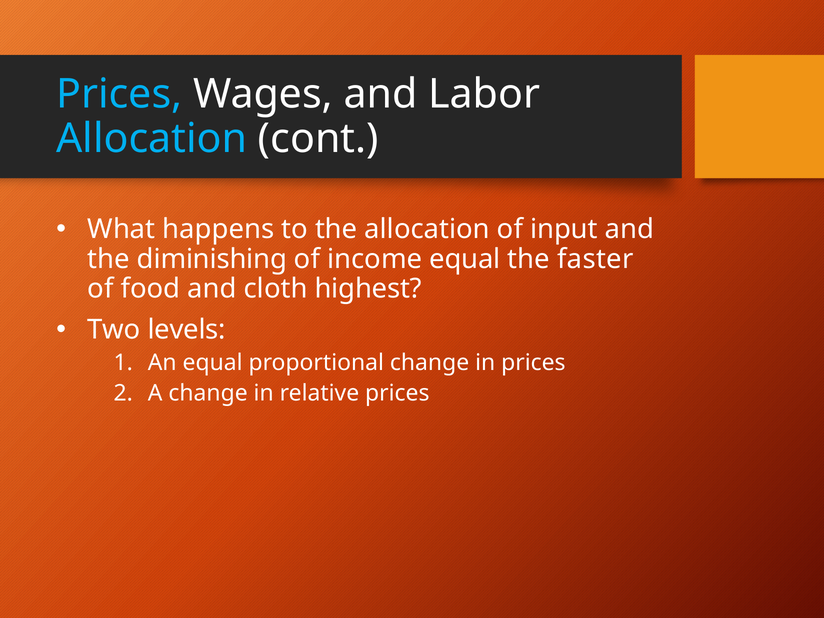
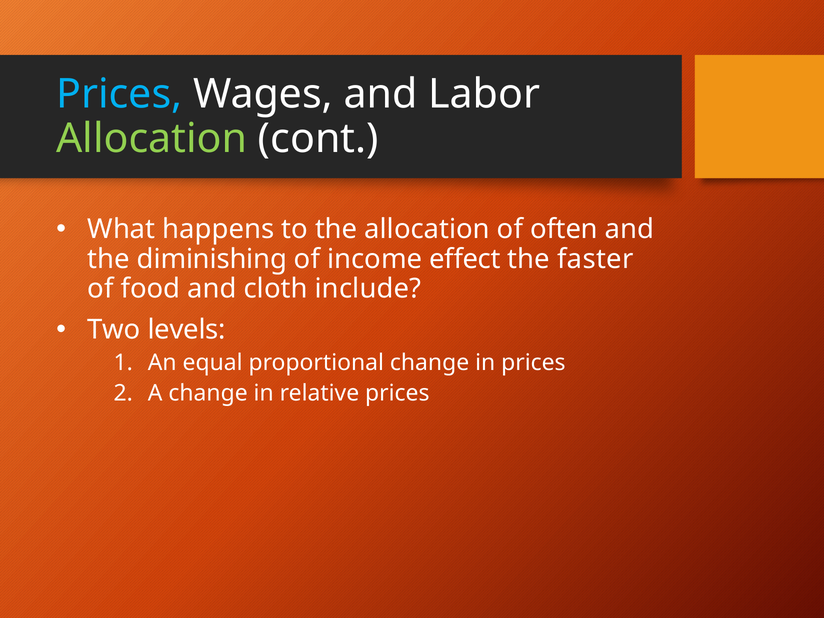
Allocation colour: light blue -> light green (152, 139)
input: input -> often (564, 229)
income equal: equal -> effect (465, 259)
highest: highest -> include (368, 289)
